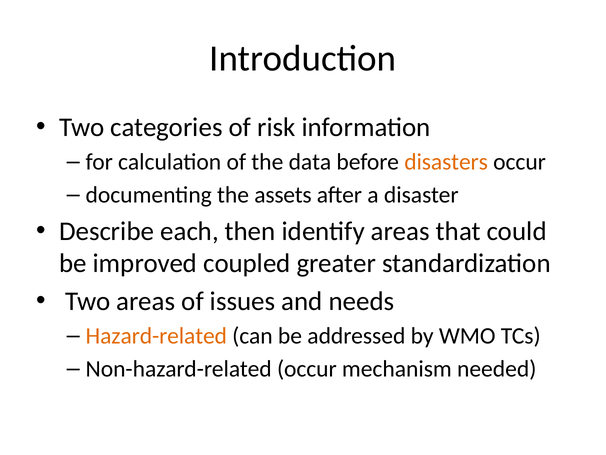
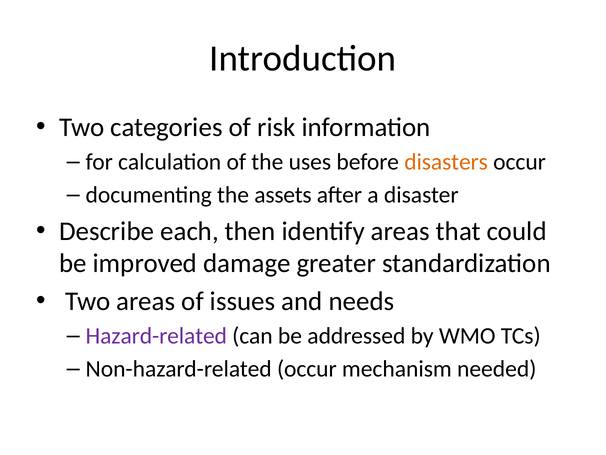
data: data -> uses (310, 162)
coupled: coupled -> damage (247, 263)
Hazard-related colour: orange -> purple (156, 336)
